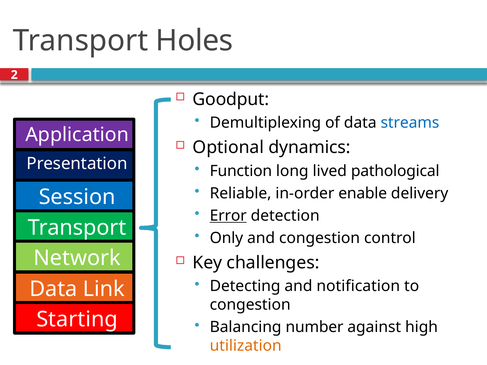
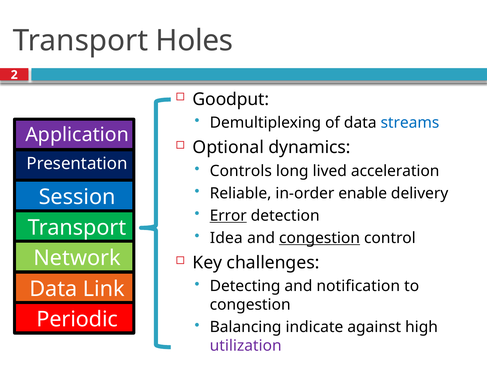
Function: Function -> Controls (241, 171)
pathological: pathological -> acceleration (395, 171)
Only: Only -> Idea (226, 238)
congestion underline: none -> present (320, 238)
Starting: Starting -> Periodic (77, 320)
number: number -> indicate (314, 327)
utilization colour: orange -> purple (246, 346)
